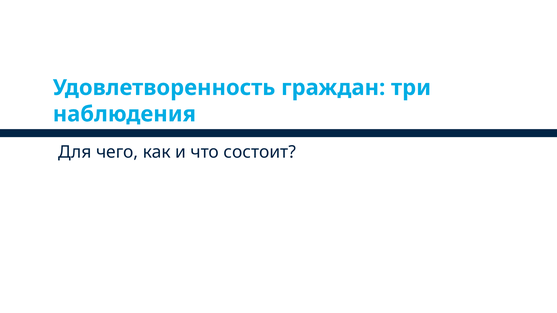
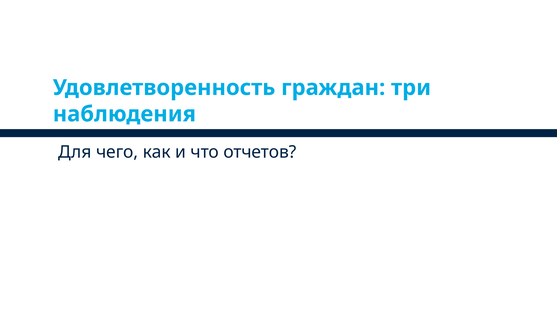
состоит: состоит -> отчетов (260, 152)
